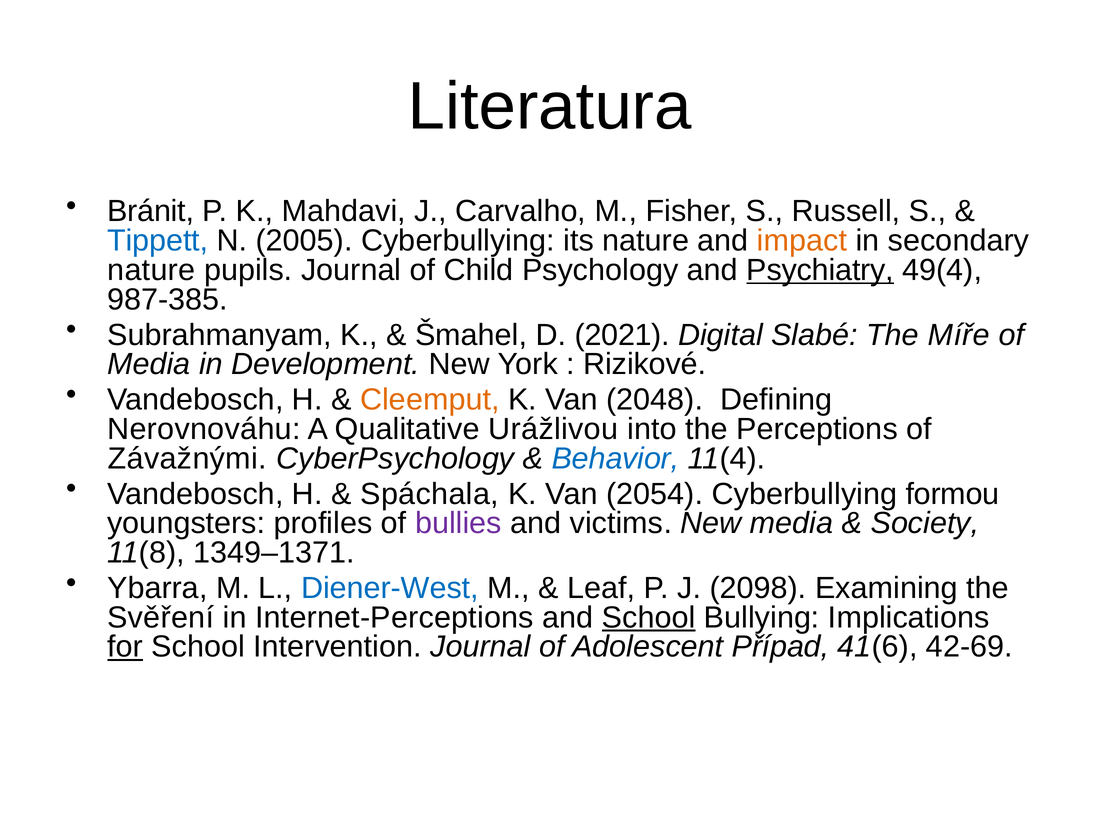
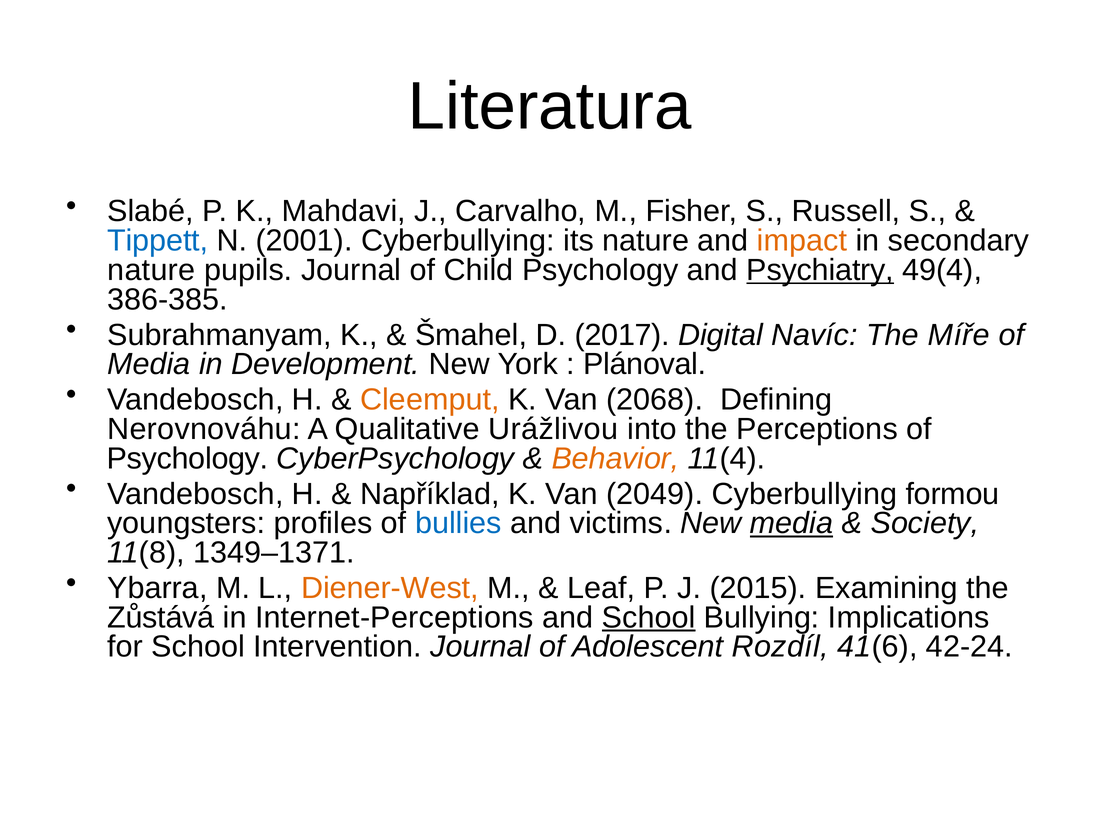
Bránit: Bránit -> Slabé (151, 211)
2005: 2005 -> 2001 (304, 241)
987-385: 987-385 -> 386-385 (168, 299)
2021: 2021 -> 2017 (622, 335)
Slabé: Slabé -> Navíc (814, 335)
Rizikové: Rizikové -> Plánoval (645, 364)
2048: 2048 -> 2068 (655, 400)
Závažnými: Závažnými -> Psychology (188, 458)
Behavior colour: blue -> orange (616, 458)
Spáchala: Spáchala -> Například (430, 494)
2054: 2054 -> 2049 (655, 494)
bullies colour: purple -> blue (458, 523)
media underline: none -> present (791, 523)
Diener-West colour: blue -> orange (390, 588)
2098: 2098 -> 2015 (758, 588)
Svěření: Svěření -> Zůstává (161, 618)
for underline: present -> none (125, 647)
Případ: Případ -> Rozdíl (780, 647)
42-69: 42-69 -> 42-24 (969, 647)
